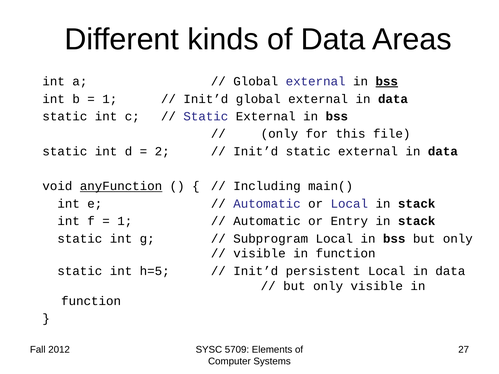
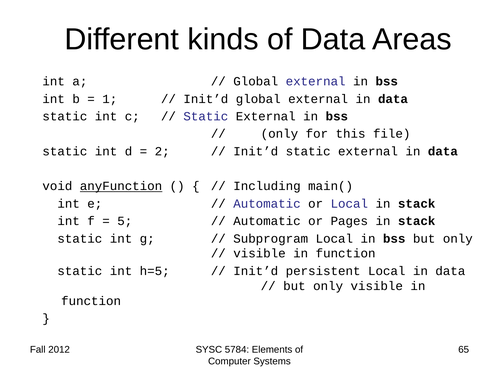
bss underline: present -> none (387, 82)
1: 1 -> 5 (125, 221)
Entry: Entry -> Pages (349, 221)
5709: 5709 -> 5784 (237, 350)
27: 27 -> 65 (464, 350)
